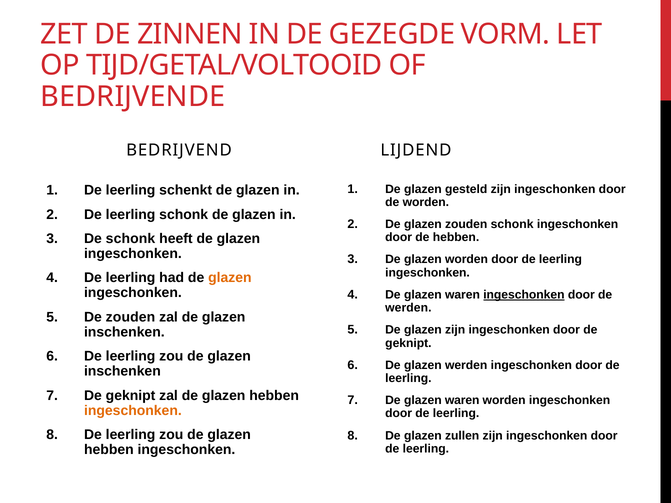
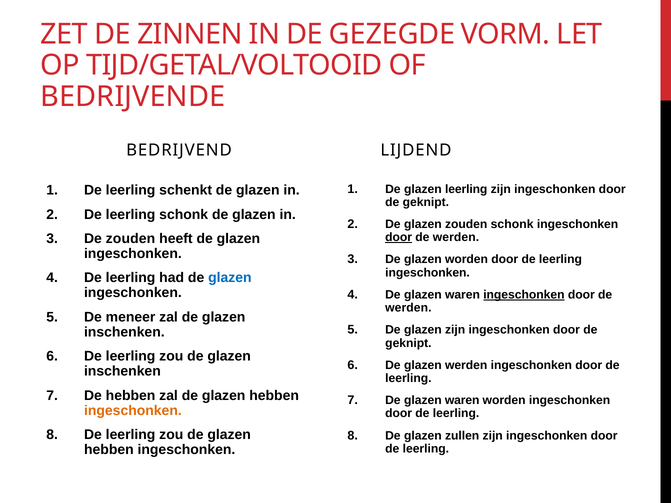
glazen gesteld: gesteld -> leerling (466, 189)
worden: worden -> geknipt (426, 202)
door underline: none -> present (399, 237)
hebben: hebben -> werden (456, 237)
De schonk: schonk -> zouden (130, 239)
glazen colour: orange -> blue (230, 278)
De zouden: zouden -> meneer (131, 317)
geknipt: geknipt -> hebben (131, 396)
